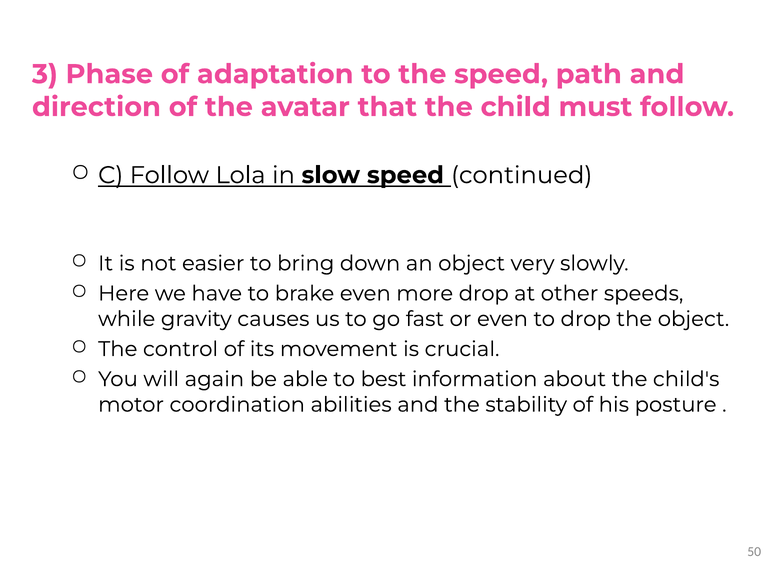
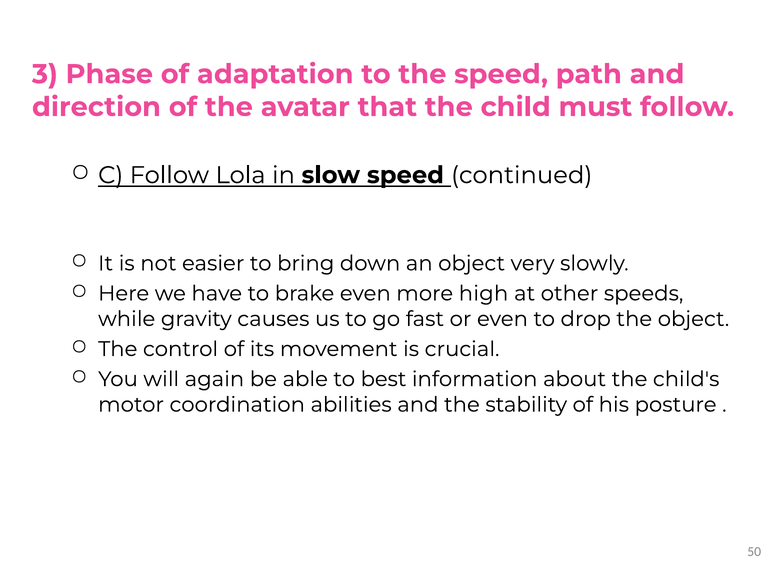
more drop: drop -> high (484, 293)
